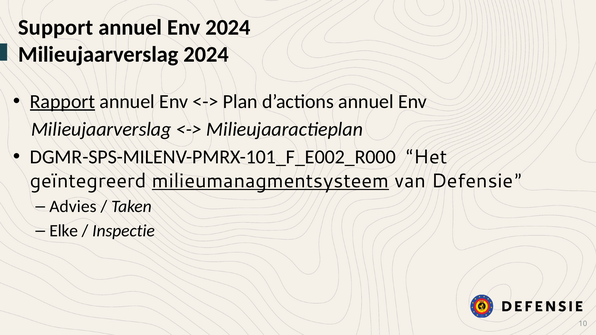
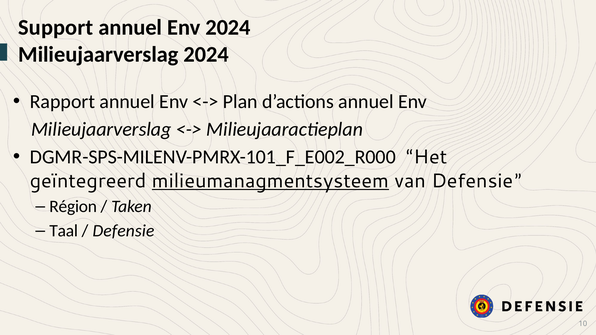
Rapport underline: present -> none (62, 102)
Advies: Advies -> Région (73, 207)
Elke: Elke -> Taal (64, 231)
Inspectie: Inspectie -> Defensie (123, 231)
